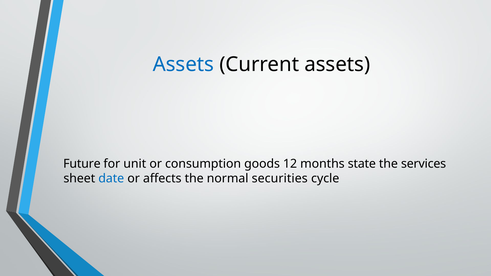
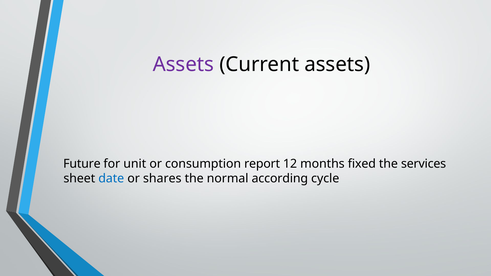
Assets colour: blue -> purple (183, 64)
goods: goods -> report (262, 164)
state: state -> fixed (362, 164)
affects: affects -> shares (162, 179)
securities: securities -> according (280, 179)
